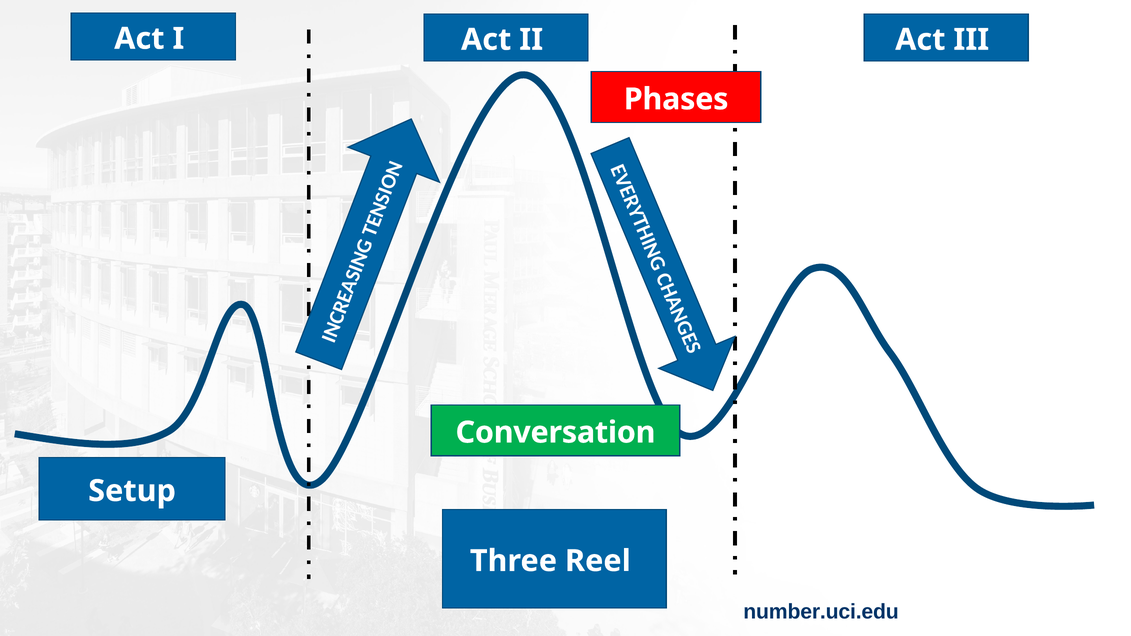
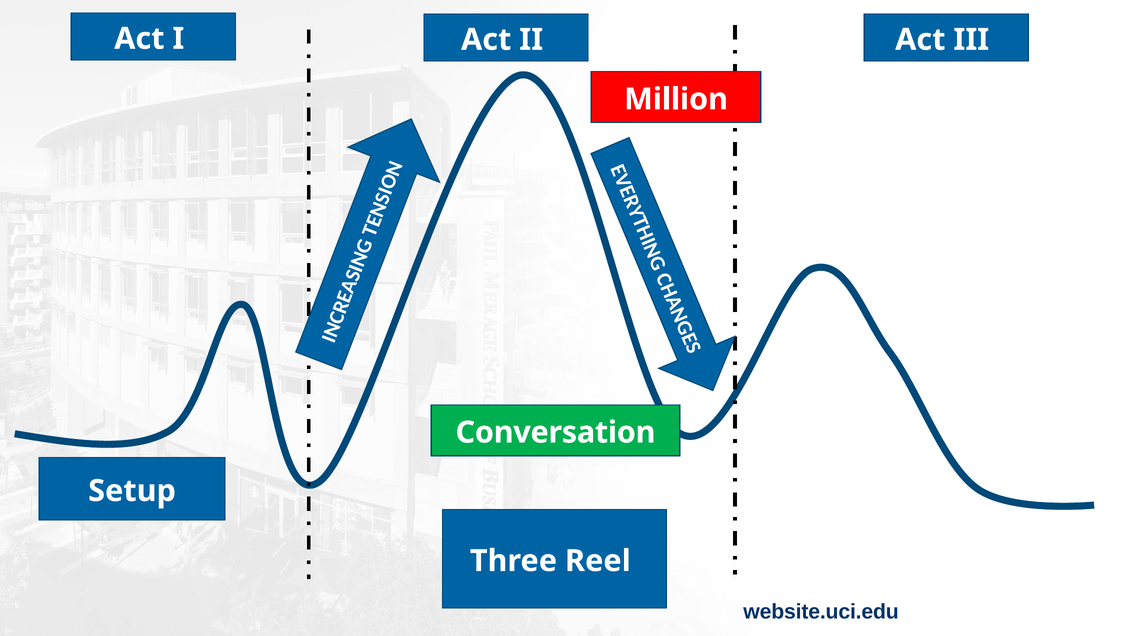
Phases: Phases -> Million (676, 99)
number.uci.edu: number.uci.edu -> website.uci.edu (821, 612)
